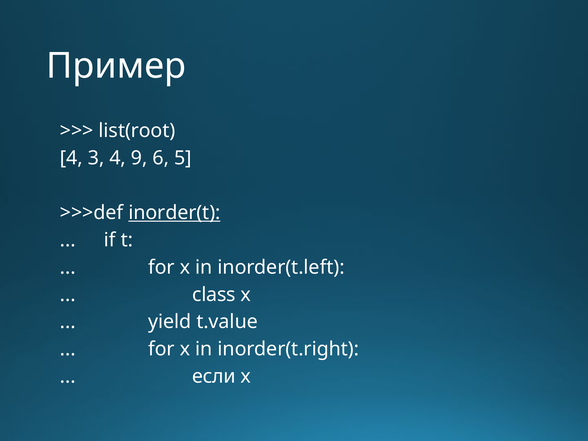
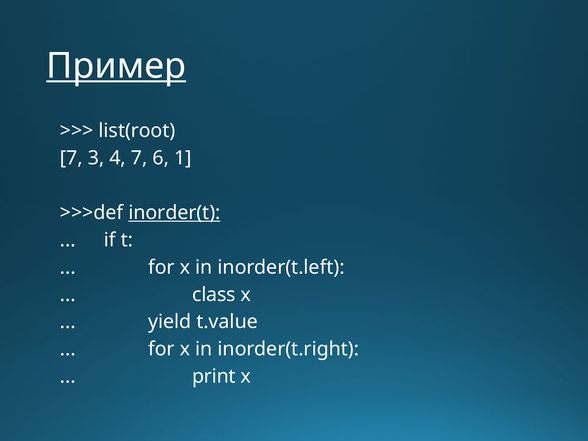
Пример underline: none -> present (116, 66)
4: 4 -> 7 (71, 158)
4 9: 9 -> 7 (139, 158)
5: 5 -> 1 (183, 158)
если: если -> print (214, 376)
